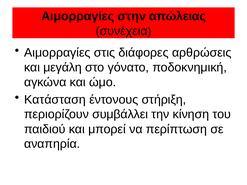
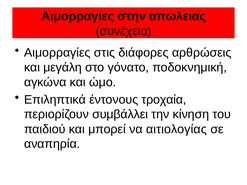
Κατάσταση: Κατάσταση -> Επιληπτικά (55, 100)
στήριξη: στήριξη -> τροχαία (164, 100)
περίπτωση: περίπτωση -> αιτιολογίας (176, 129)
